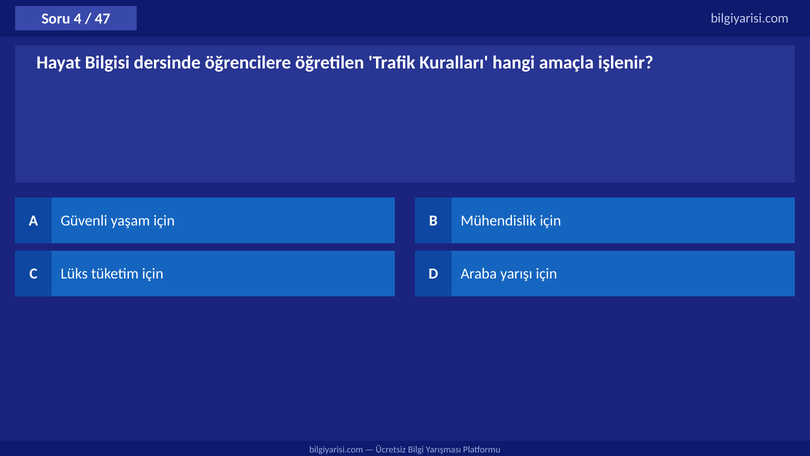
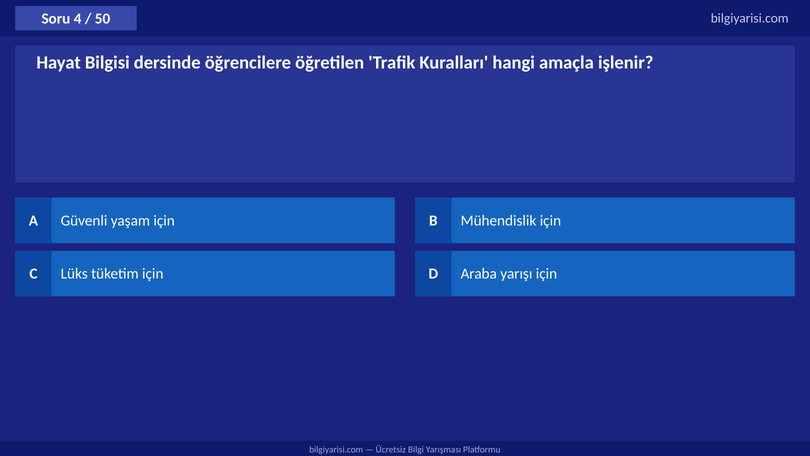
47: 47 -> 50 (103, 19)
